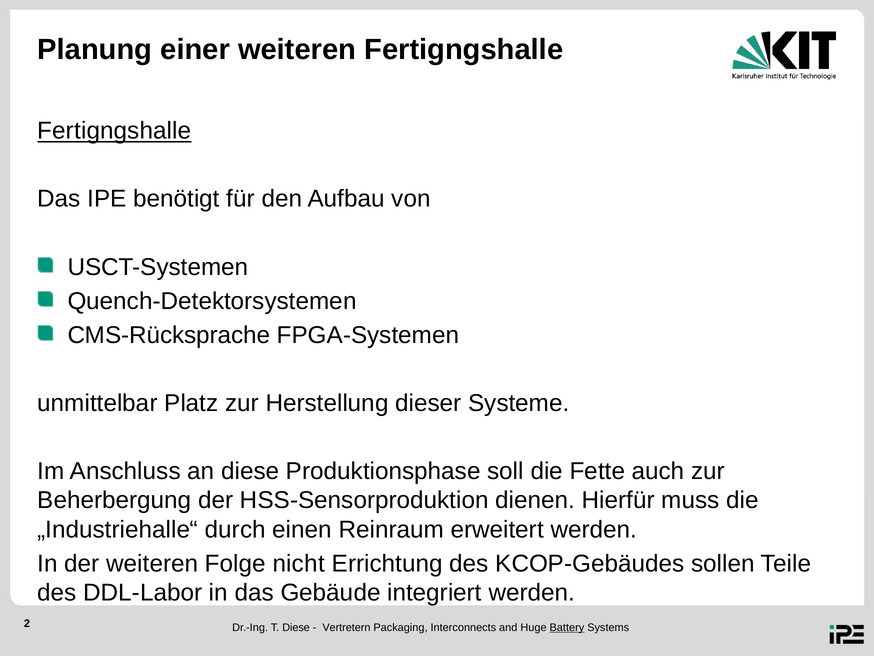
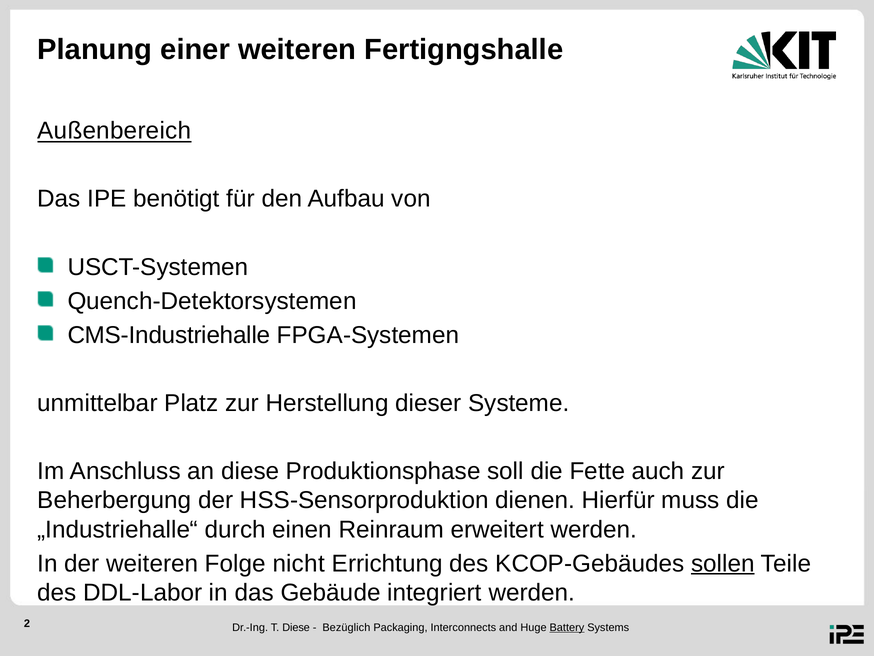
Fertigngshalle: Fertigngshalle -> Außenbereich (114, 131)
CMS-Rücksprache: CMS-Rücksprache -> CMS-Industriehalle (169, 335)
sollen underline: none -> present (723, 563)
Vertretern: Vertretern -> Bezüglich (346, 627)
